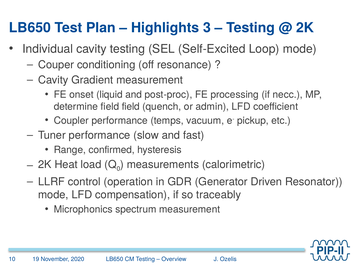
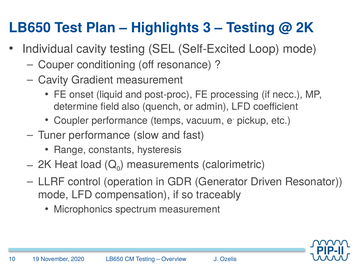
field field: field -> also (131, 107)
confirmed: confirmed -> constants (112, 150)
